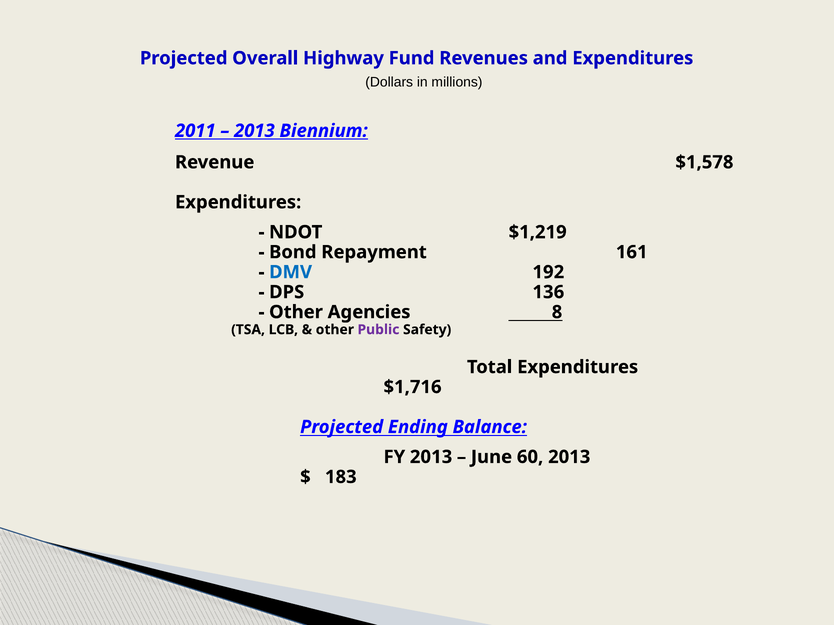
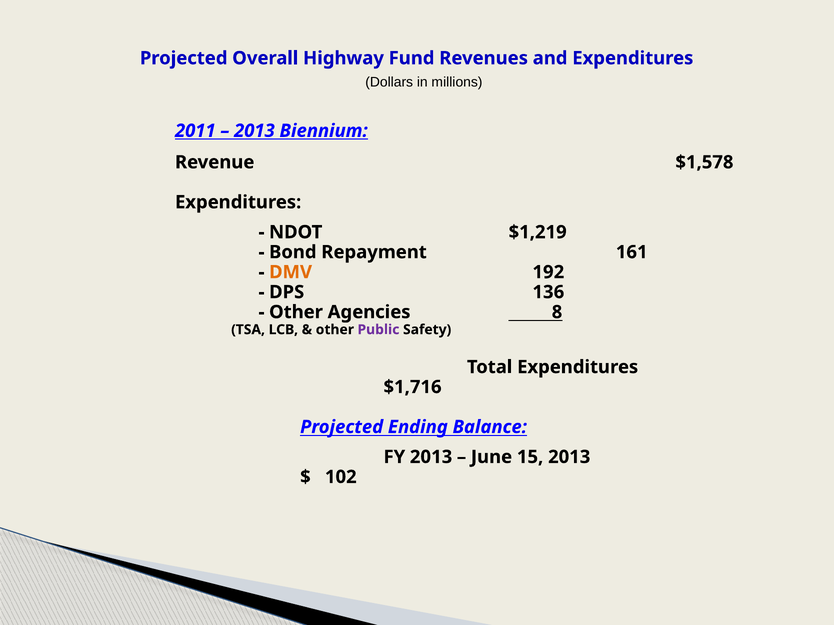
DMV colour: blue -> orange (291, 272)
60: 60 -> 15 (530, 457)
183: 183 -> 102 (341, 477)
